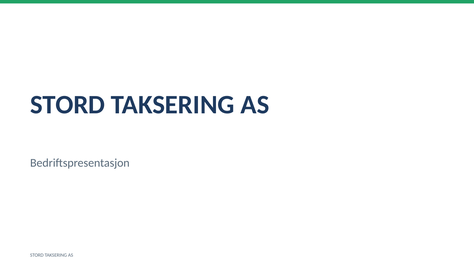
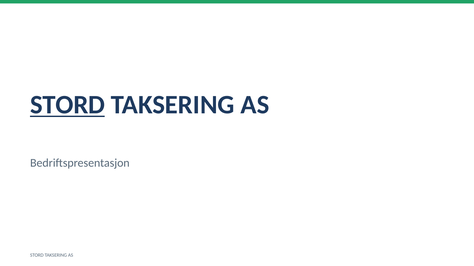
STORD underline: none -> present (68, 105)
